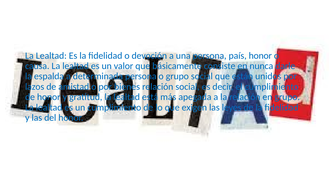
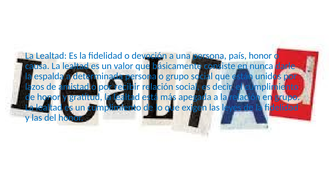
bienes: bienes -> recibir (127, 87)
